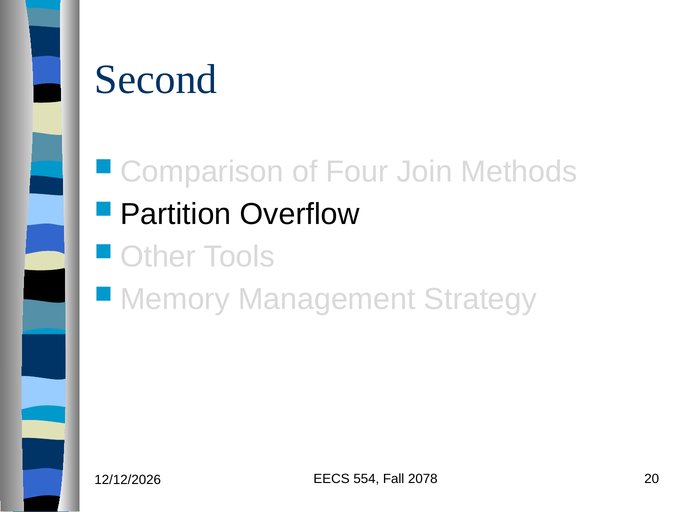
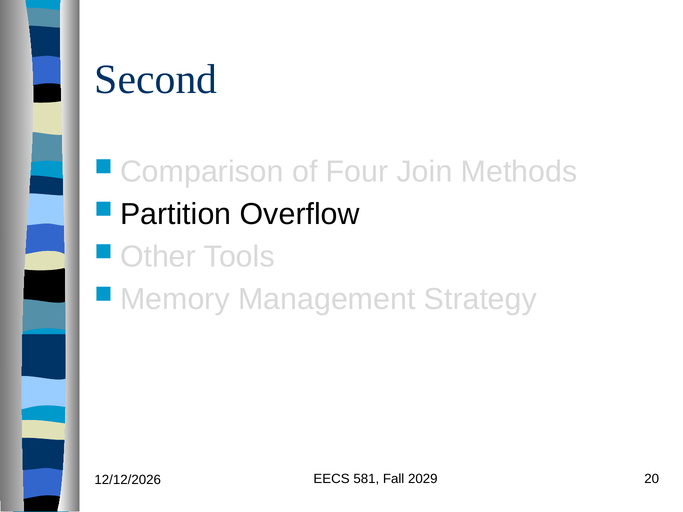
554: 554 -> 581 (366, 479)
2078: 2078 -> 2029 (423, 479)
